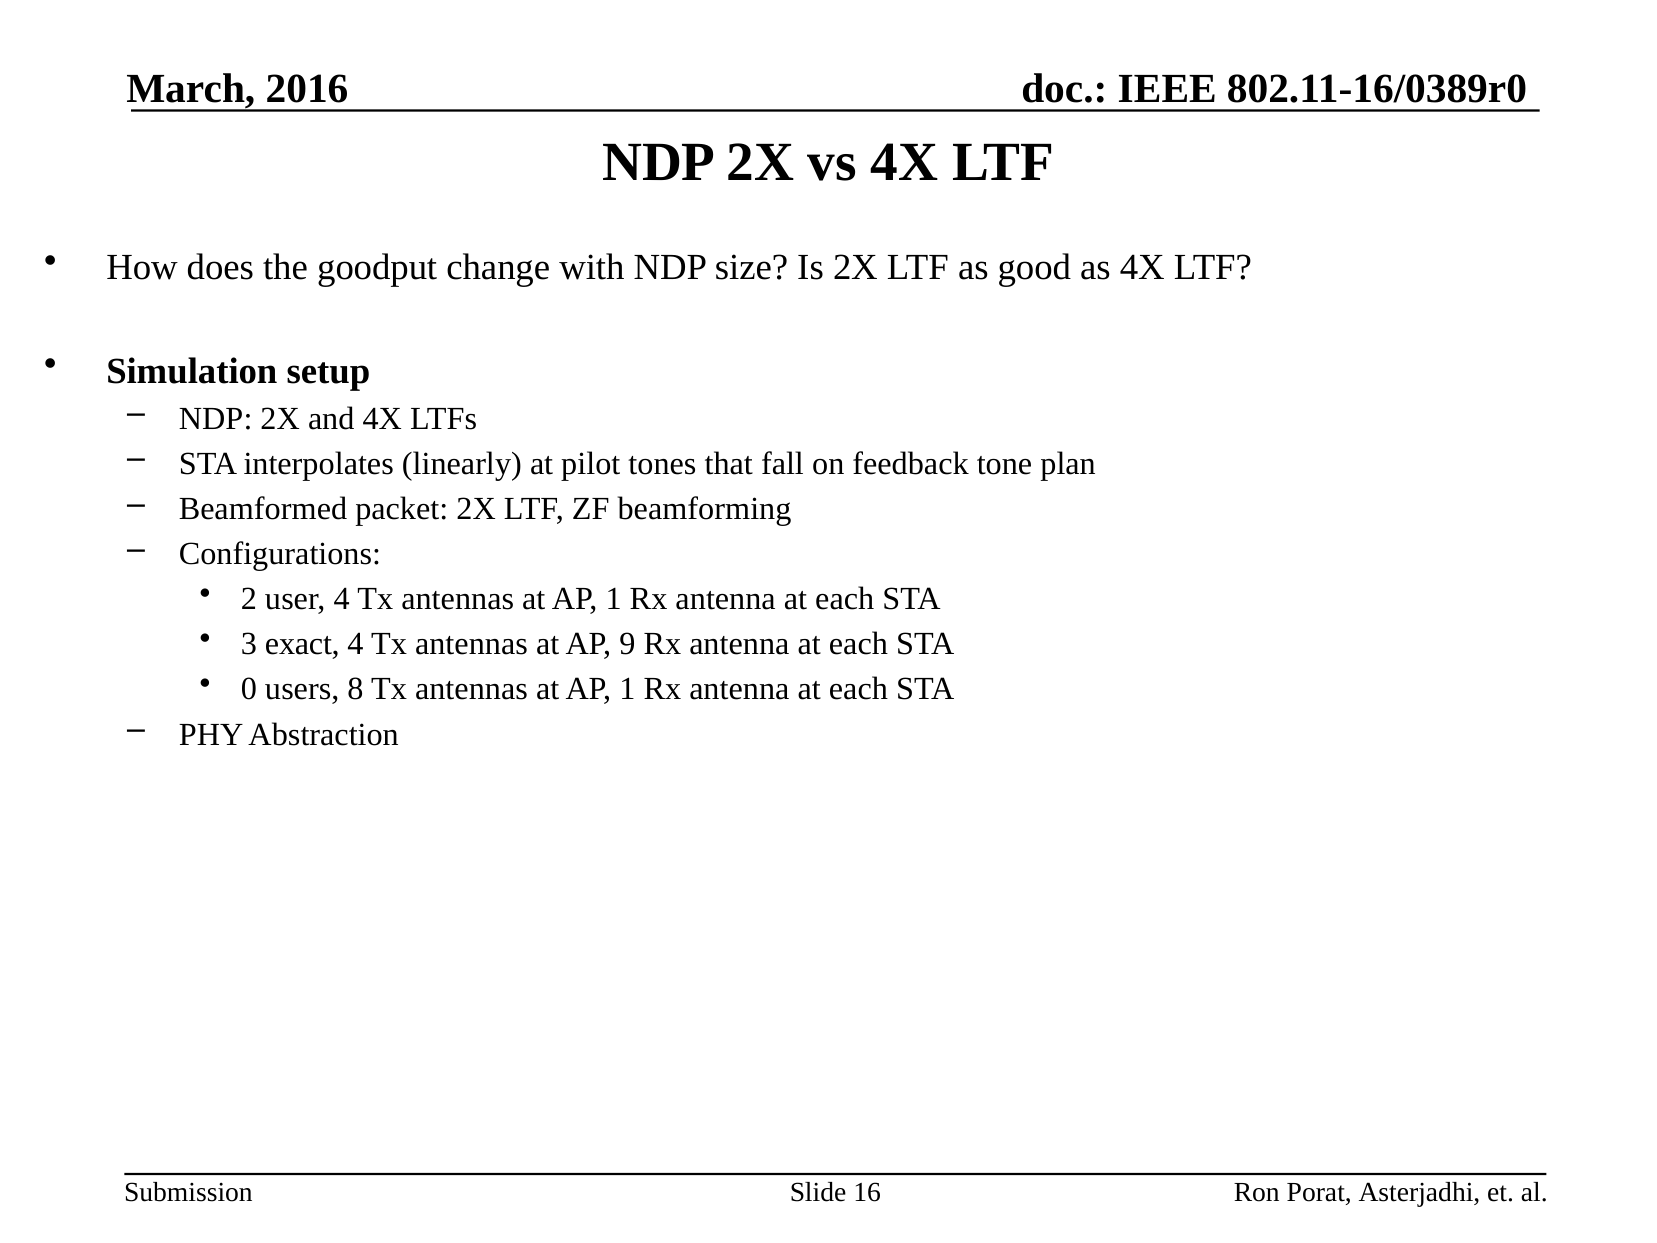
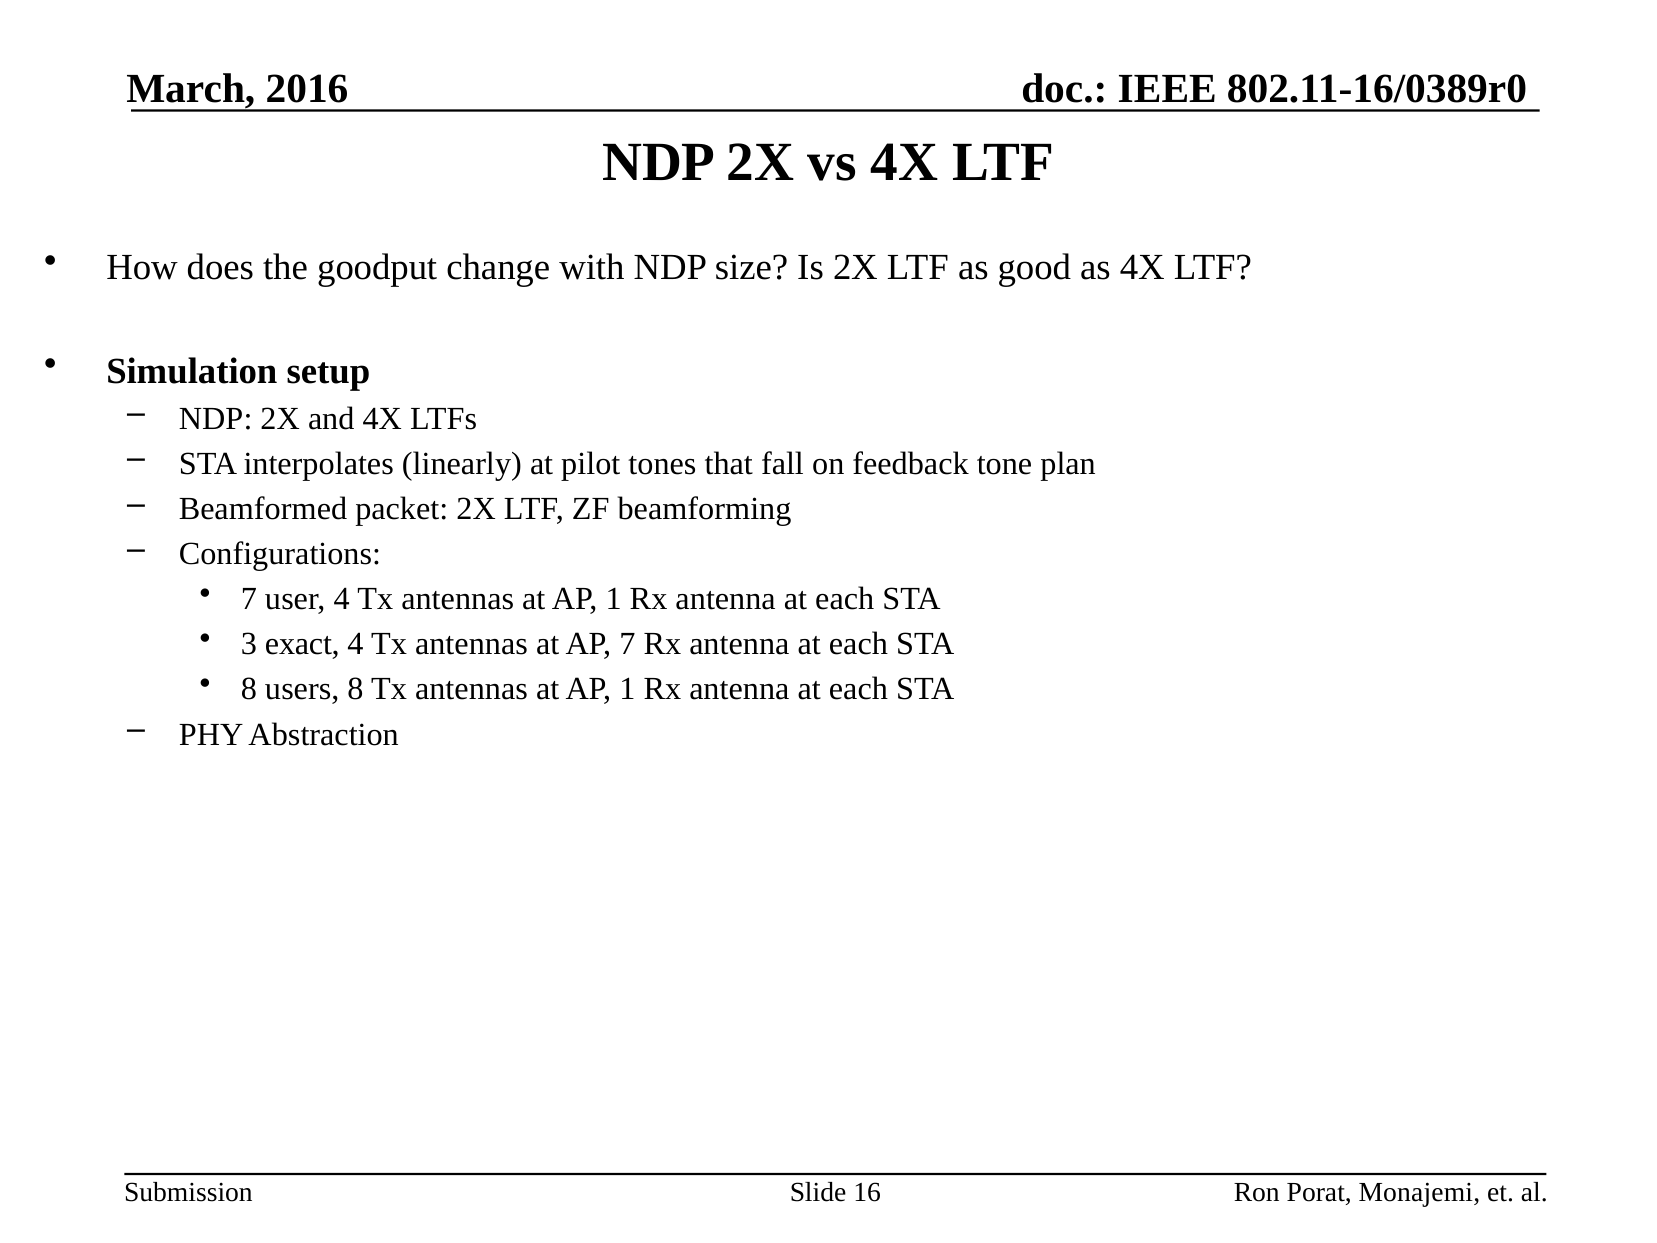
2: 2 -> 7 (249, 599)
AP 9: 9 -> 7 (627, 644)
0: 0 -> 8 (249, 689)
Asterjadhi: Asterjadhi -> Monajemi (1419, 1192)
